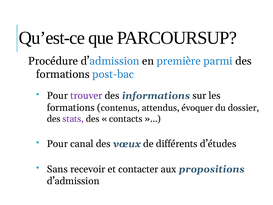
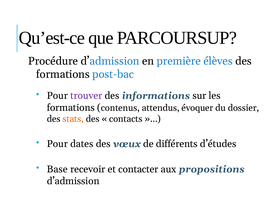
parmi: parmi -> élèves (218, 61)
stats colour: purple -> orange (73, 119)
canal: canal -> dates (82, 144)
Sans: Sans -> Base (57, 169)
